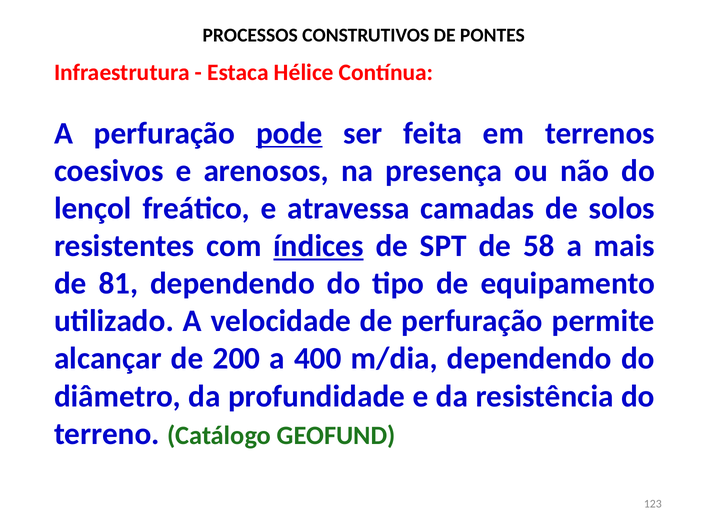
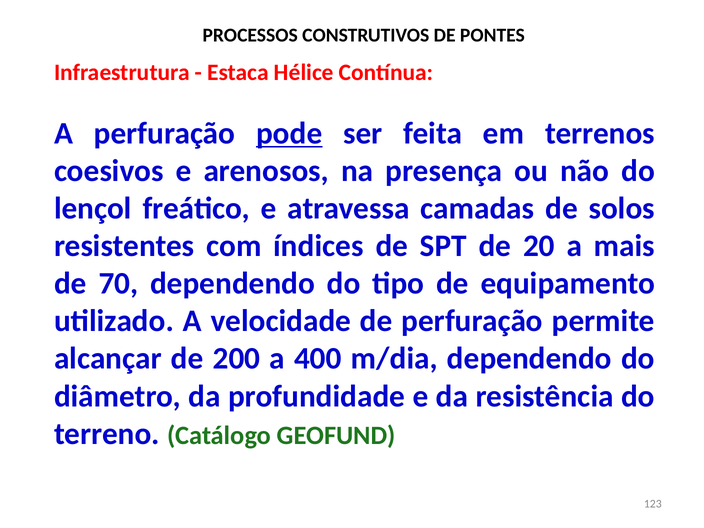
índices underline: present -> none (318, 246)
58: 58 -> 20 (539, 246)
81: 81 -> 70 (118, 284)
